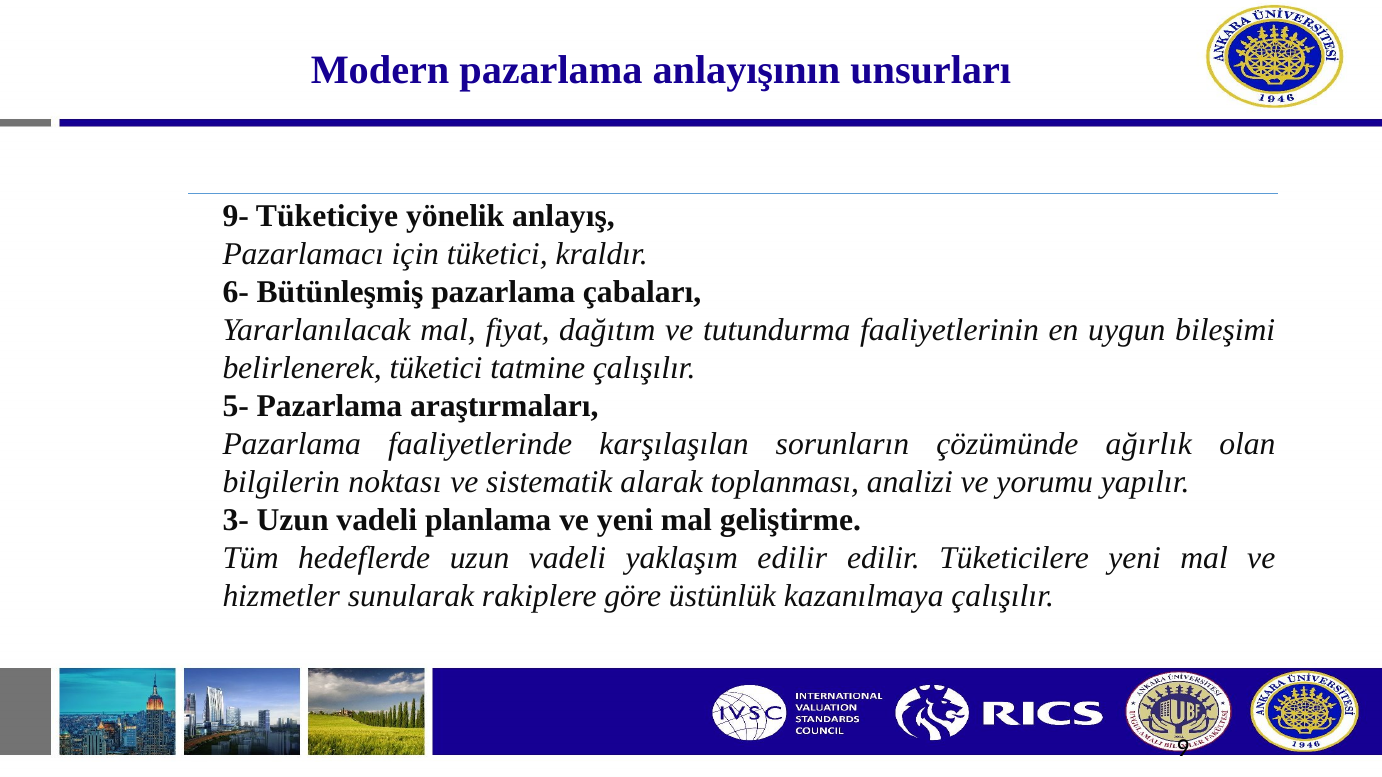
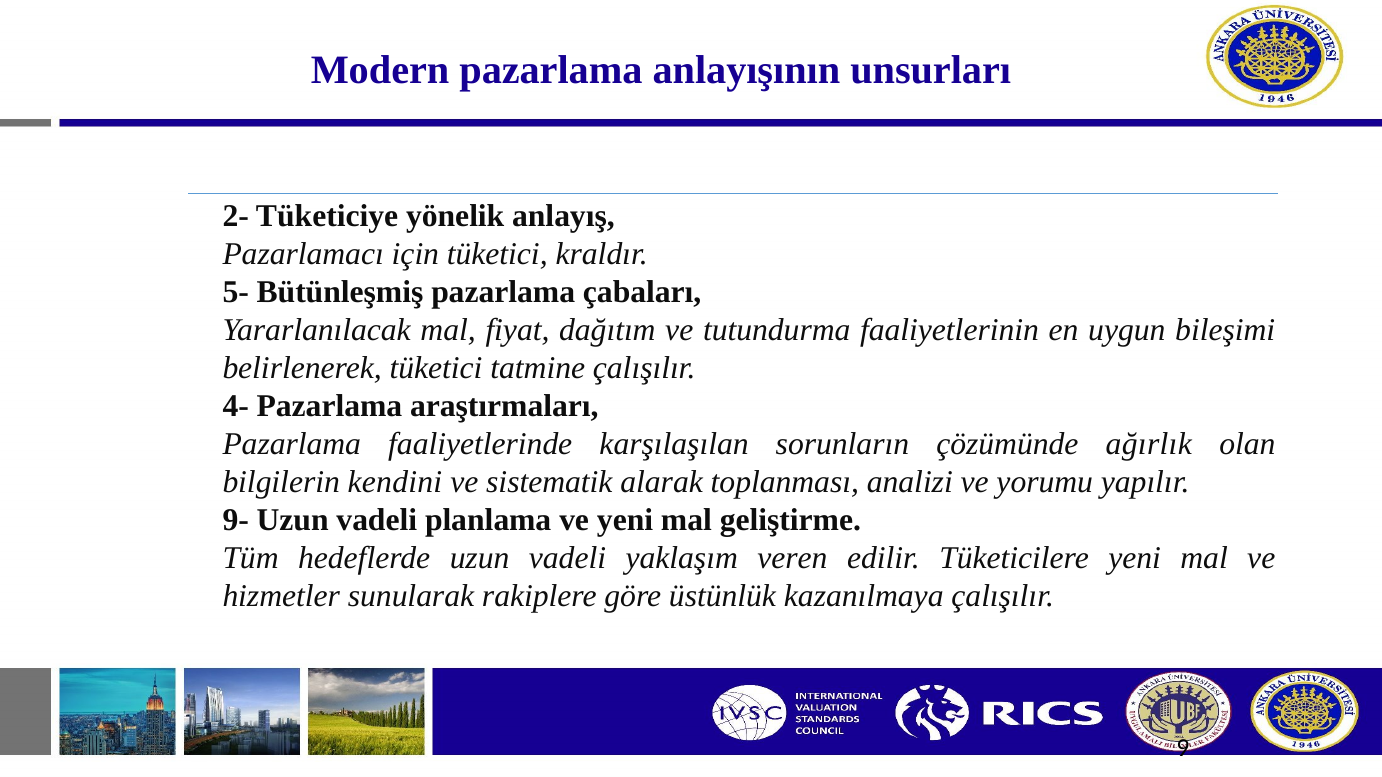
9-: 9- -> 2- (236, 216)
6-: 6- -> 5- (236, 292)
5-: 5- -> 4- (236, 406)
noktası: noktası -> kendini (395, 482)
3-: 3- -> 9- (236, 520)
yaklaşım edilir: edilir -> veren (792, 558)
